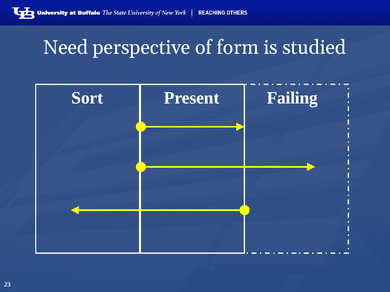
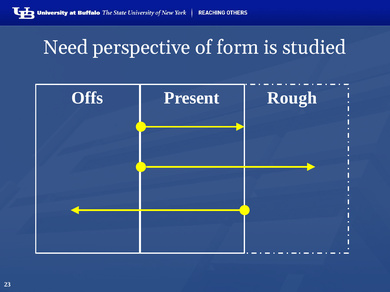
Sort: Sort -> Offs (87, 98)
Failing: Failing -> Rough (292, 98)
